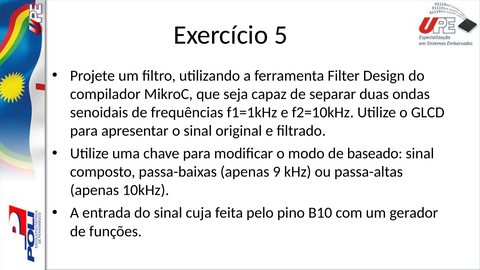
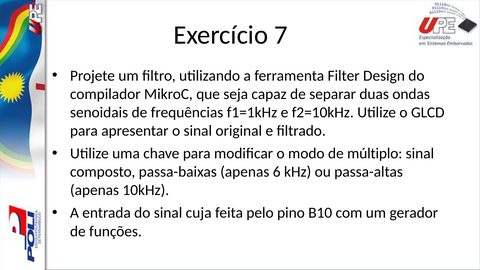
5: 5 -> 7 (281, 35)
baseado: baseado -> múltiplo (375, 153)
9: 9 -> 6 (277, 172)
